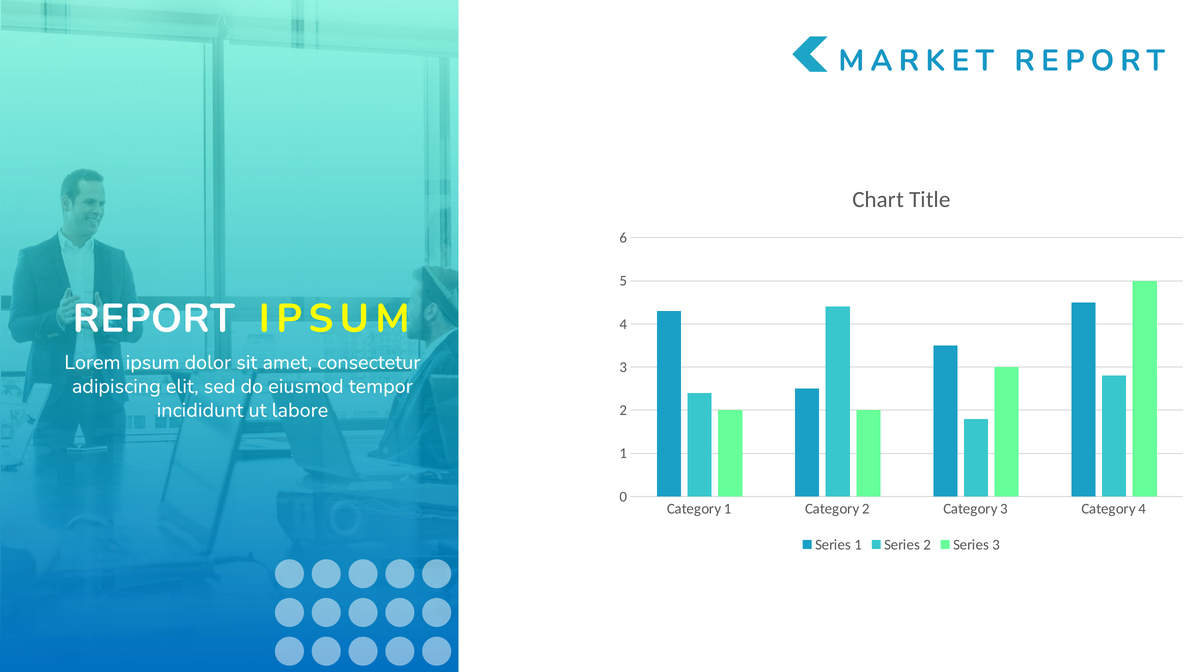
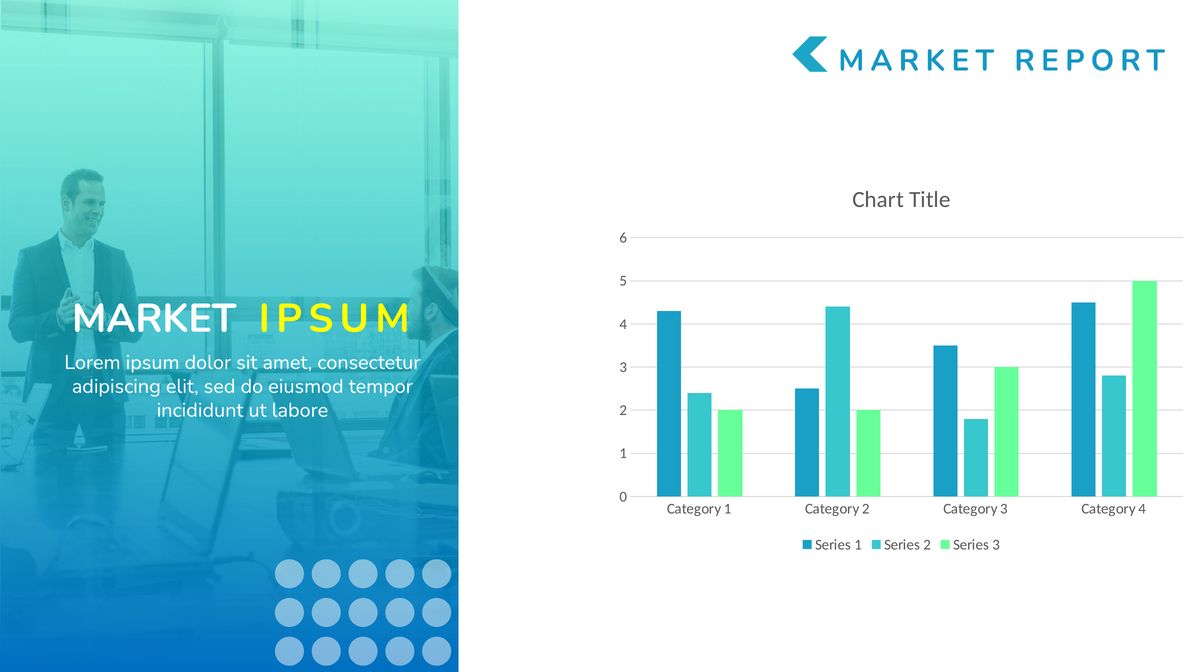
REPORT: REPORT -> MARKET (154, 319)
